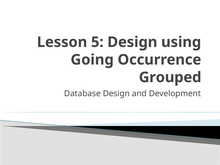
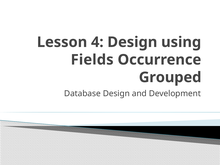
5: 5 -> 4 (97, 42)
Going: Going -> Fields (92, 60)
